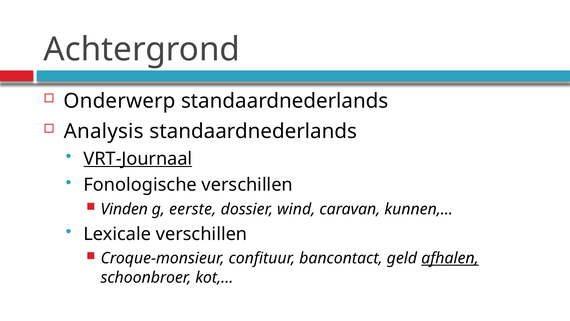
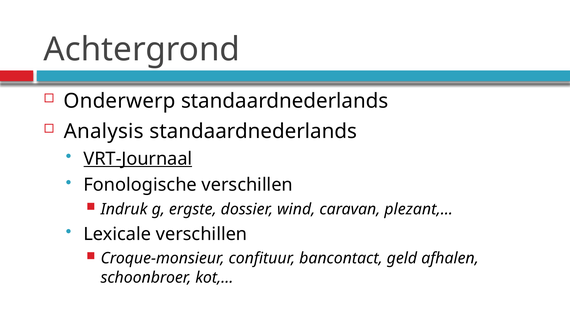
Vinden: Vinden -> Indruk (124, 209)
eerste: eerste -> ergste (193, 209)
kunnen,…: kunnen,… -> plezant,… (419, 209)
afhalen underline: present -> none (450, 258)
